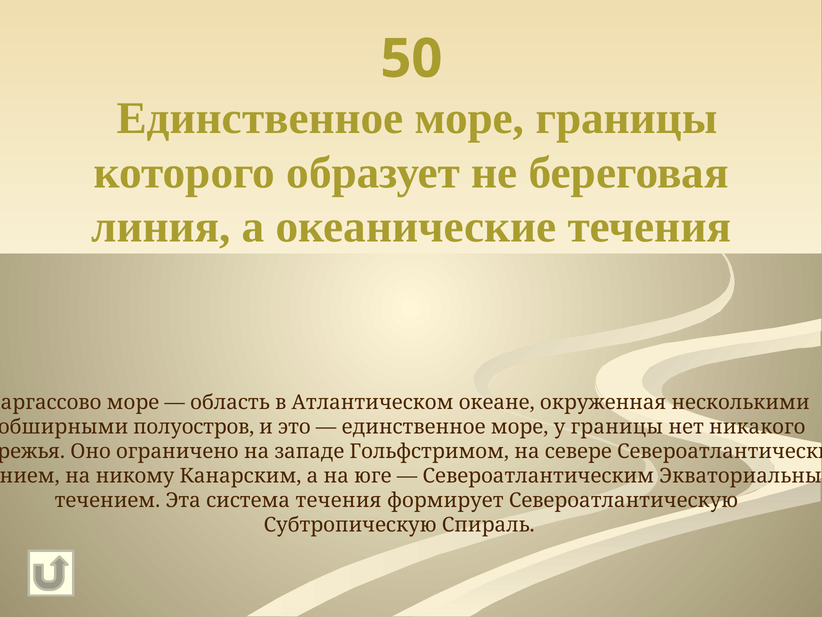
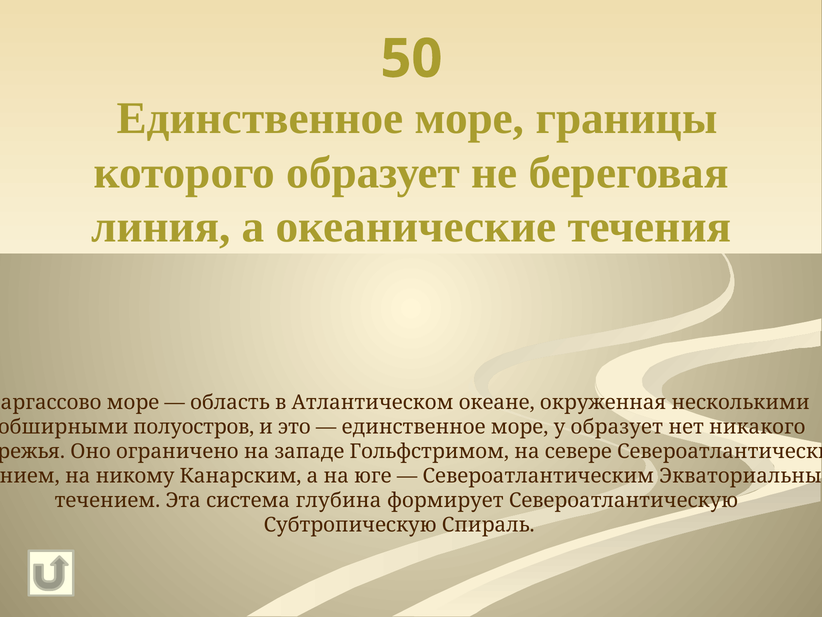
у границы: границы -> образует (617, 427)
система течения: течения -> глубина (338, 500)
